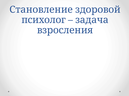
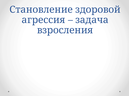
психолог: психолог -> агрессия (43, 20)
